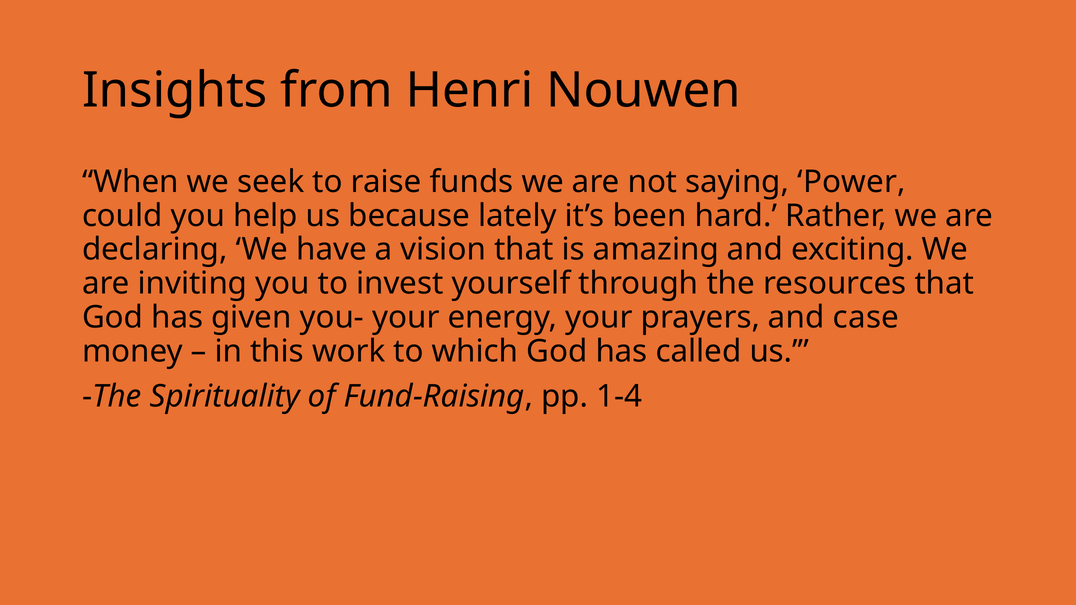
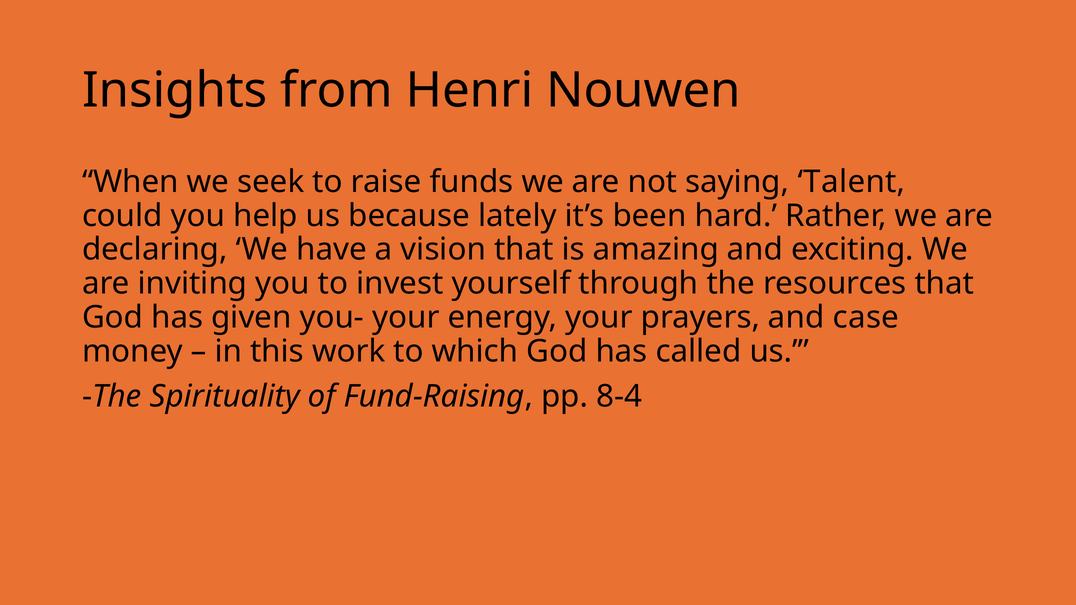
Power: Power -> Talent (852, 182)
1-4: 1-4 -> 8-4 (619, 397)
